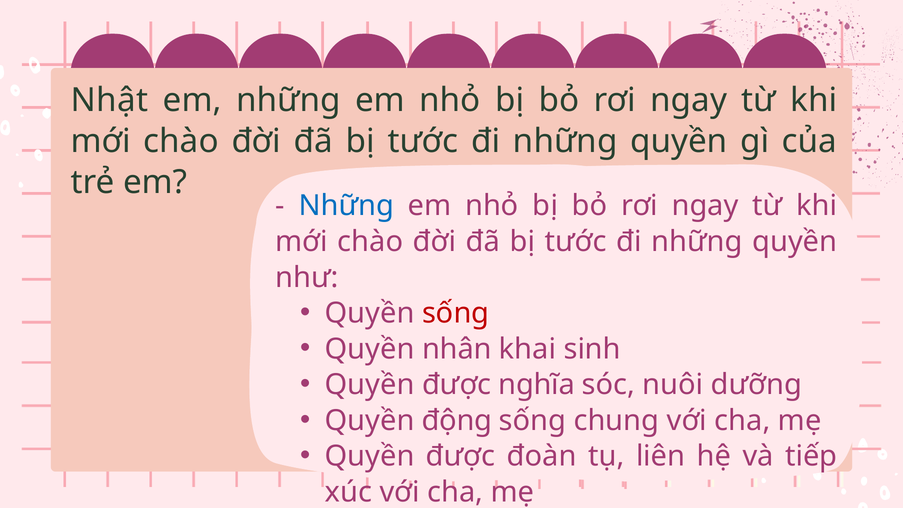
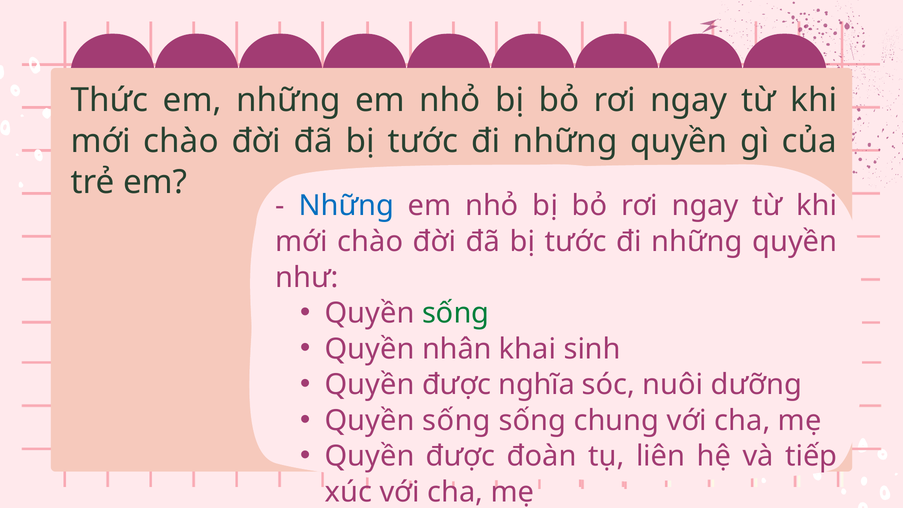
Nhật: Nhật -> Thức (109, 100)
sống colour: red -> green (456, 313)
động: động -> sống (457, 420)
